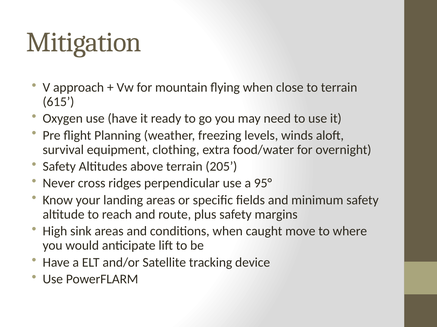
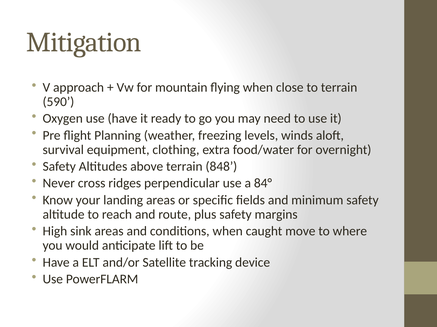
615: 615 -> 590 (58, 102)
205: 205 -> 848 (221, 167)
95°: 95° -> 84° (263, 184)
